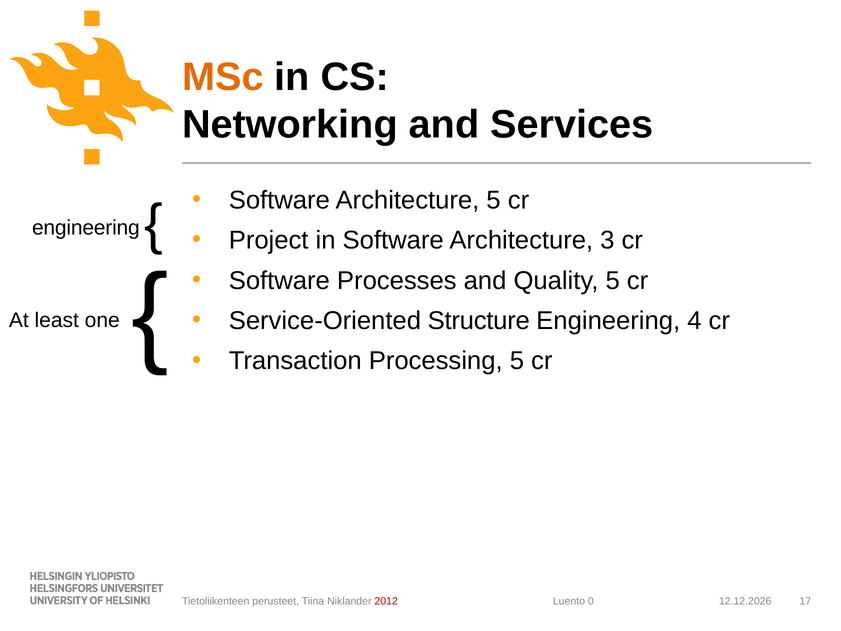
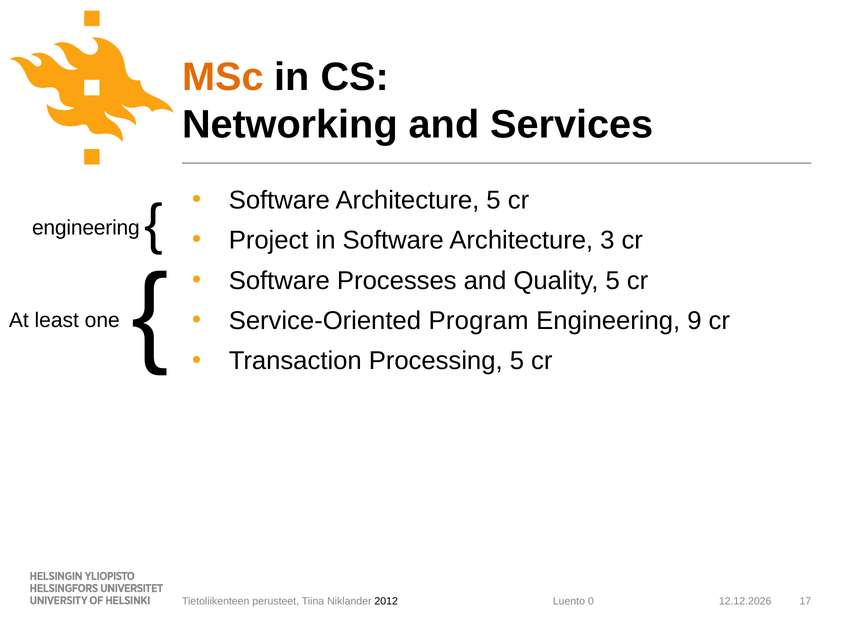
Structure: Structure -> Program (479, 321)
4: 4 -> 9 (694, 321)
2012 colour: red -> black (386, 601)
